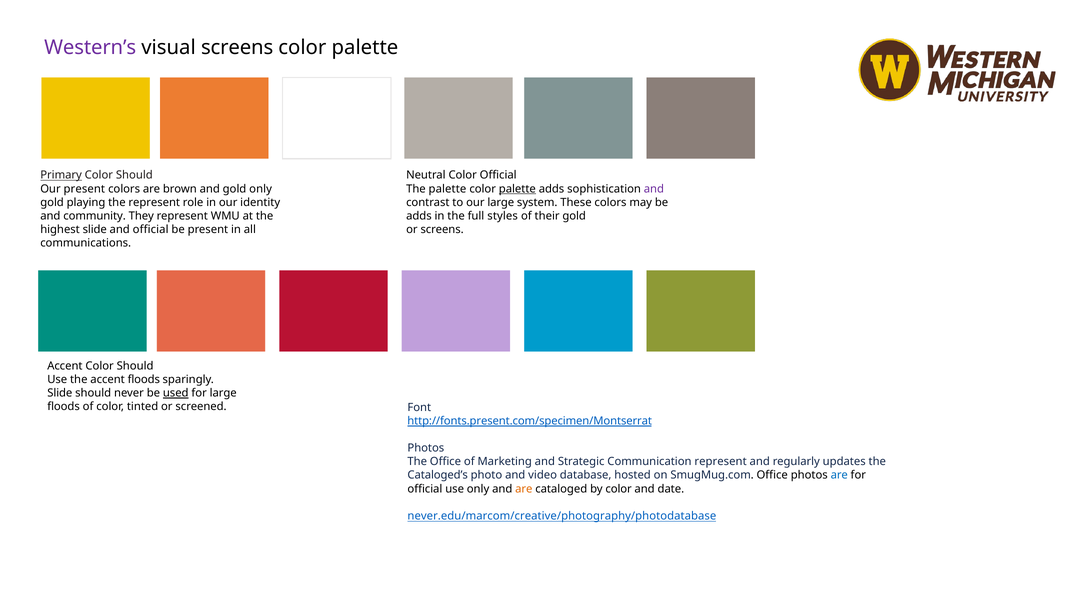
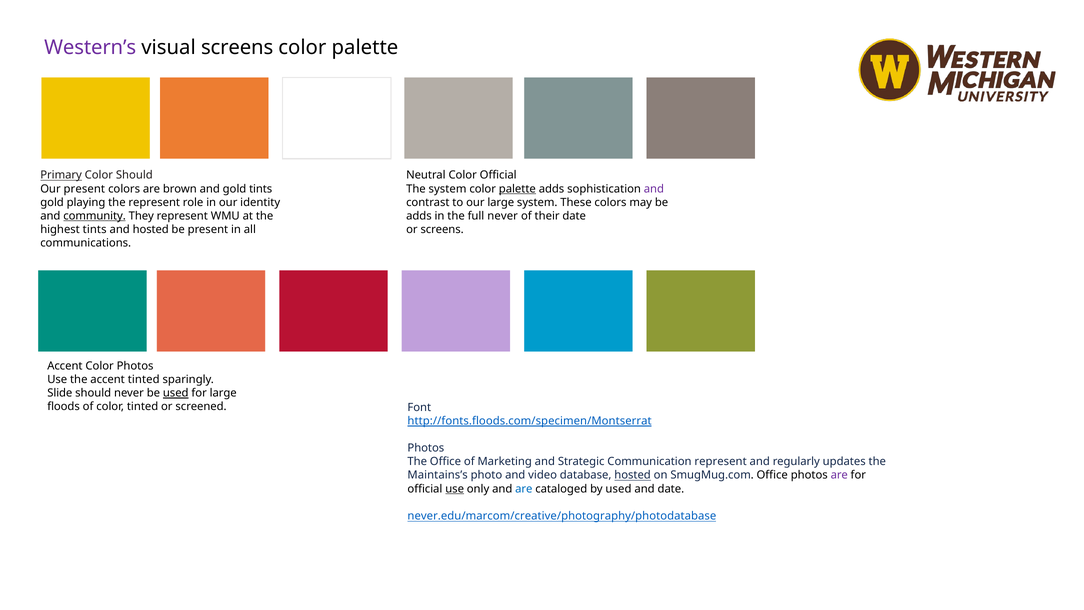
gold only: only -> tints (261, 189)
The palette: palette -> system (447, 189)
community underline: none -> present (95, 216)
full styles: styles -> never (503, 216)
their gold: gold -> date (574, 216)
highest slide: slide -> tints (95, 229)
and official: official -> hosted (151, 229)
Accent Color Should: Should -> Photos (135, 366)
accent floods: floods -> tinted (144, 379)
http://fonts.present.com/specimen/Montserrat: http://fonts.present.com/specimen/Montserrat -> http://fonts.floods.com/specimen/Montserrat (530, 421)
Cataloged’s: Cataloged’s -> Maintains’s (438, 475)
hosted underline: none -> present (633, 475)
are colour: blue -> purple (839, 475)
use underline: none -> present (455, 489)
are colour: orange -> blue (524, 489)
by color: color -> used (618, 489)
